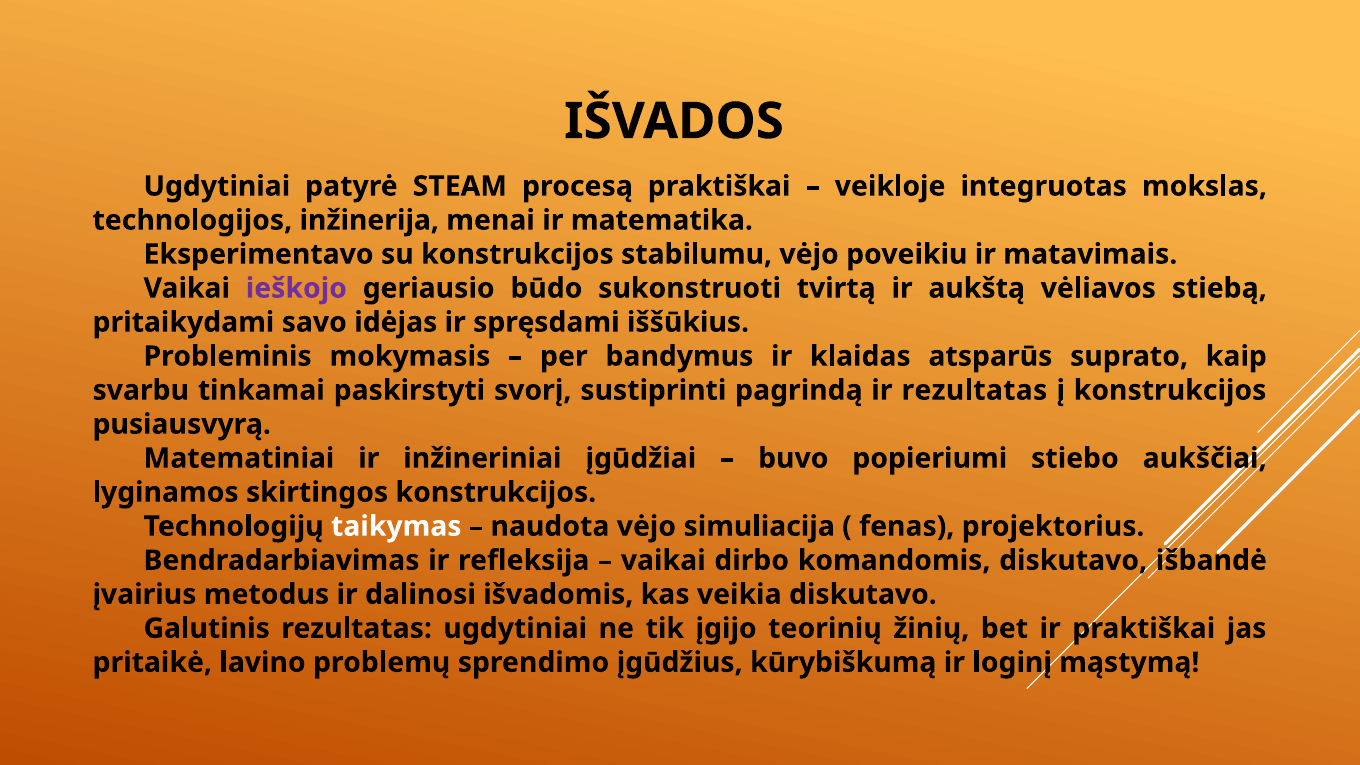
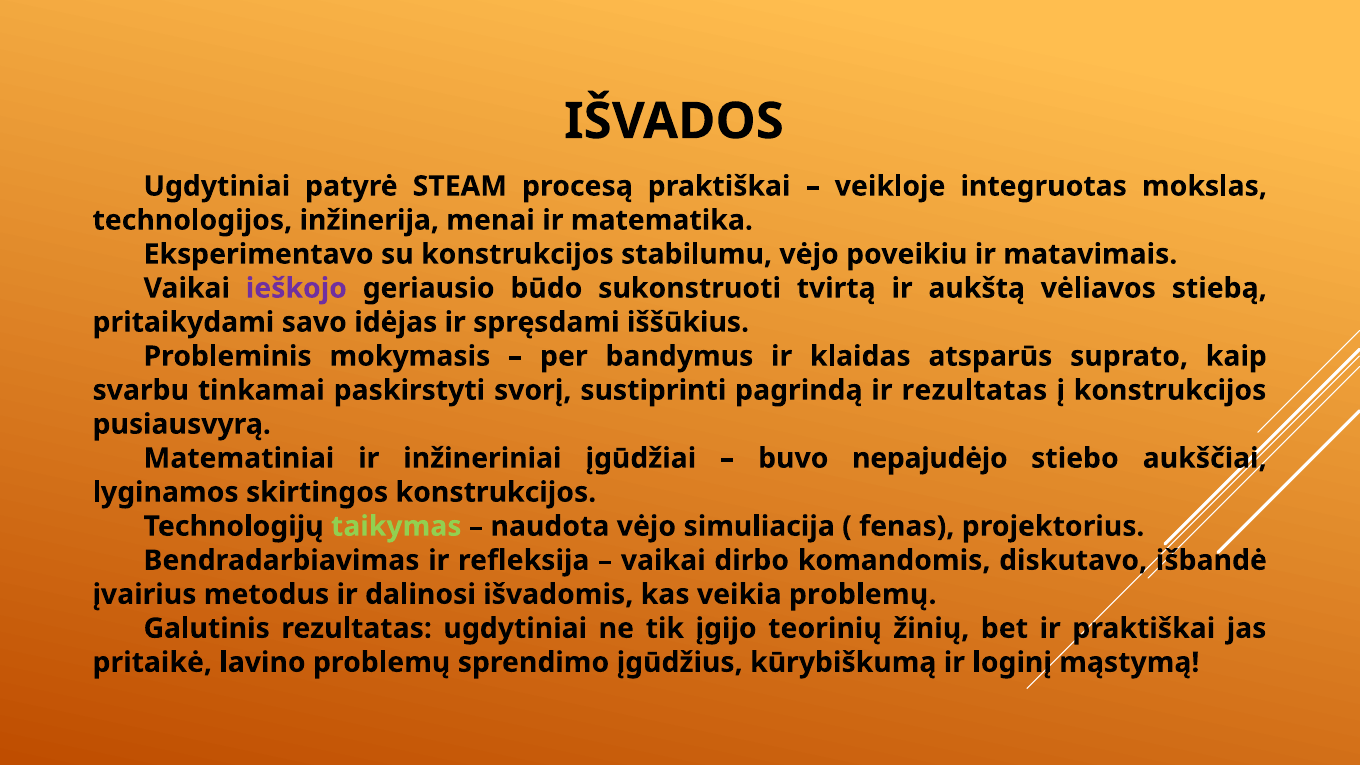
popieriumi: popieriumi -> nepajudėjo (930, 458)
taikymas colour: white -> light green (396, 526)
veikia diskutavo: diskutavo -> problemų (863, 594)
